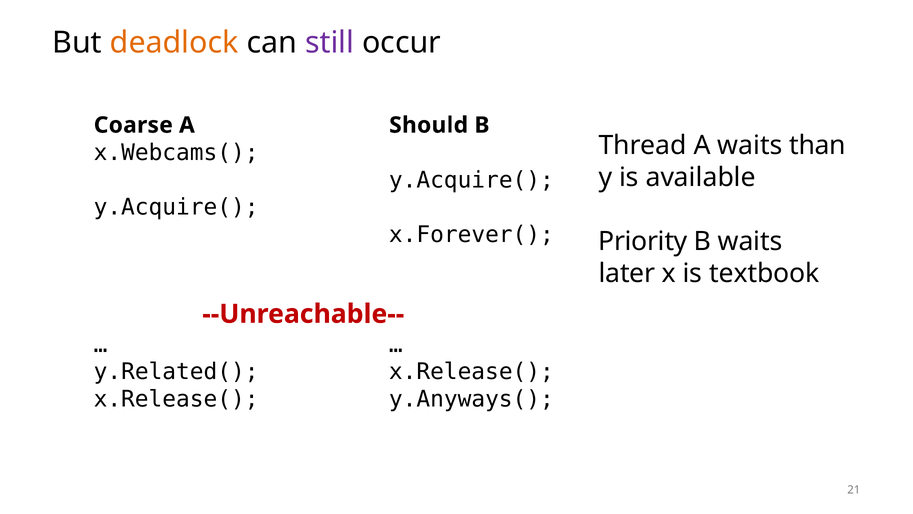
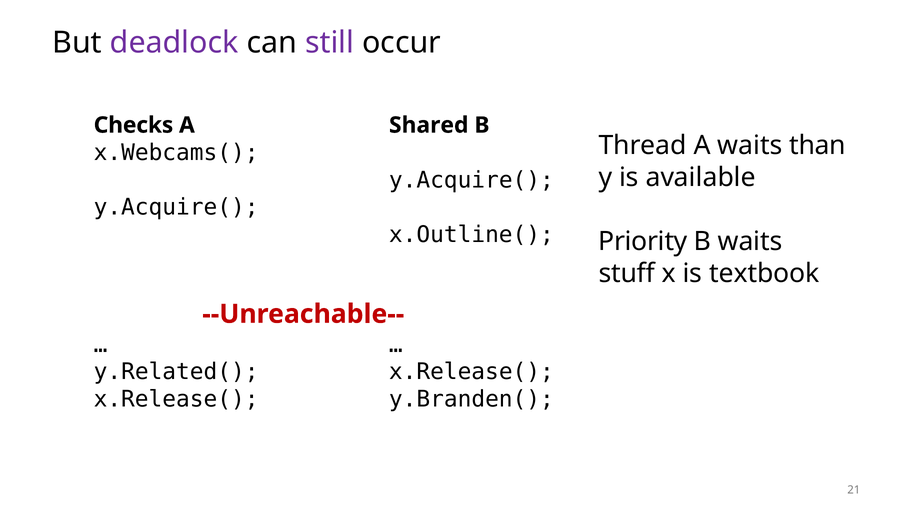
deadlock colour: orange -> purple (174, 43)
Coarse: Coarse -> Checks (133, 125)
Should: Should -> Shared (429, 125)
x.Forever(: x.Forever( -> x.Outline( (471, 235)
later: later -> stuff (627, 273)
y.Anyways(: y.Anyways( -> y.Branden( (471, 399)
